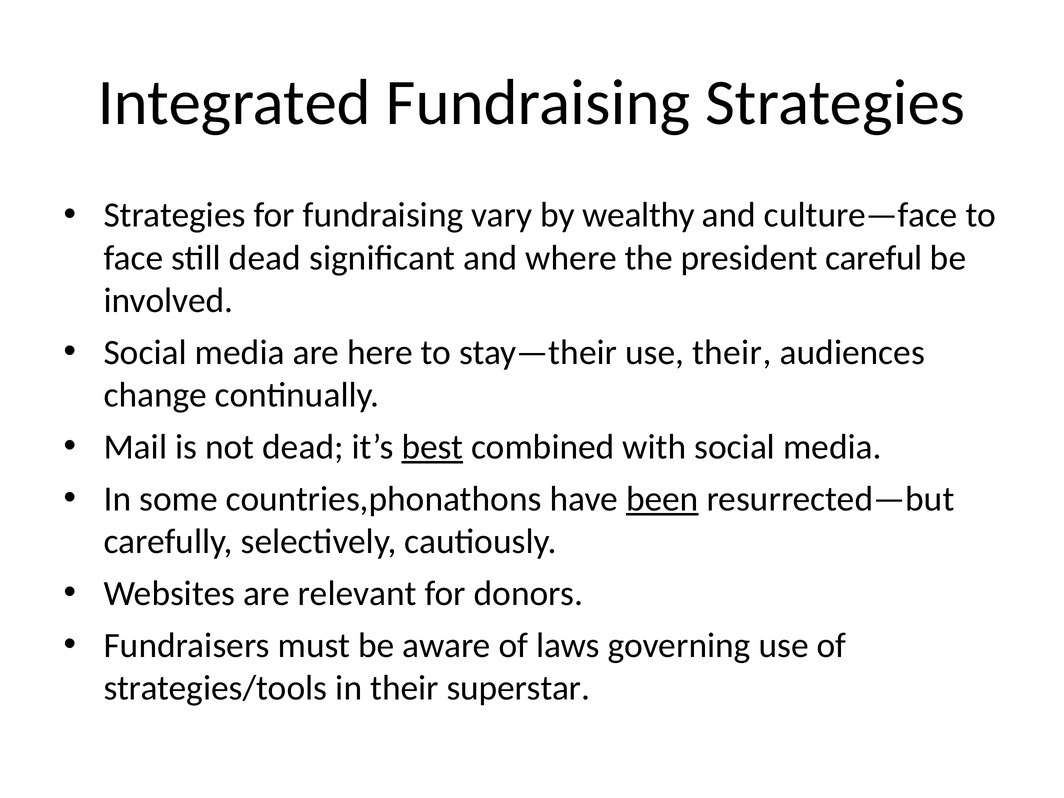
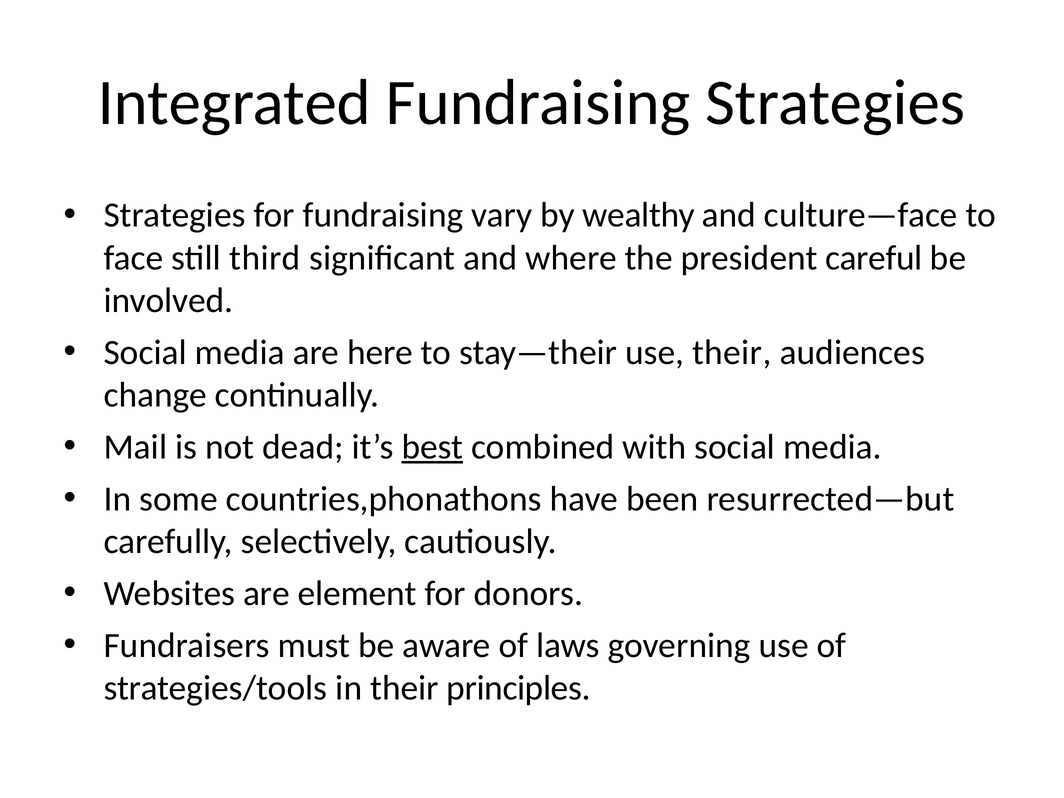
still dead: dead -> third (265, 258)
been underline: present -> none (662, 499)
relevant: relevant -> element (357, 594)
superstar: superstar -> principles (518, 688)
